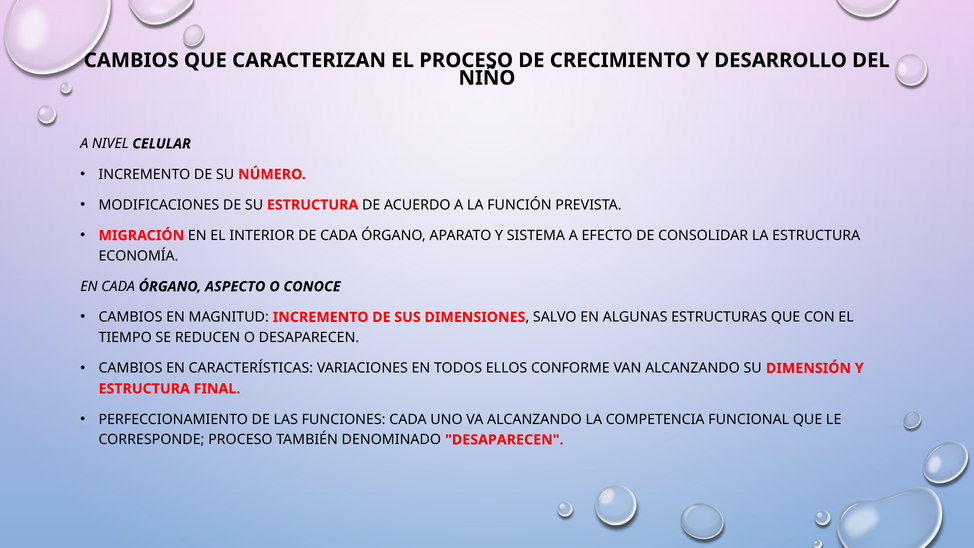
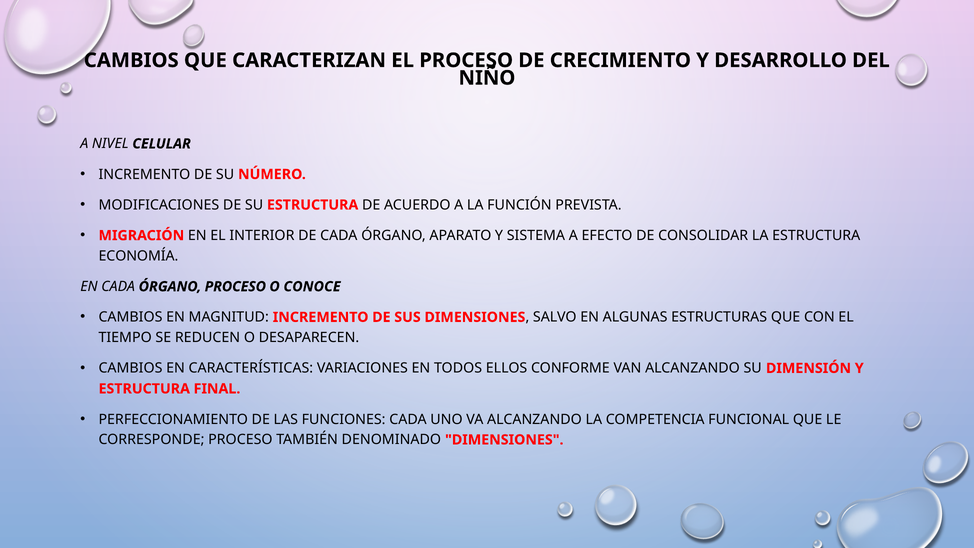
ÓRGANO ASPECTO: ASPECTO -> PROCESO (235, 287)
DENOMINADO DESAPARECEN: DESAPARECEN -> DIMENSIONES (504, 440)
